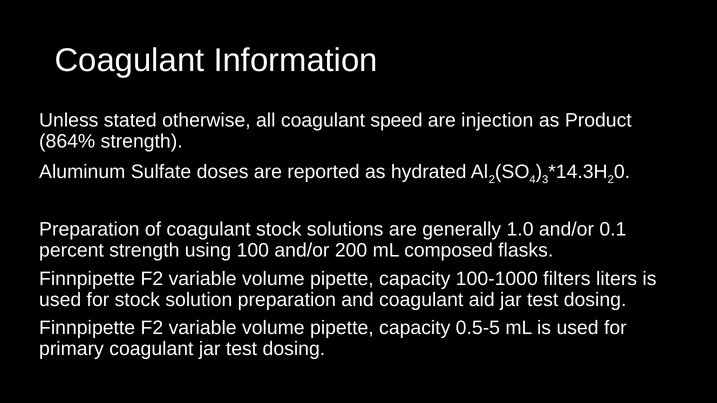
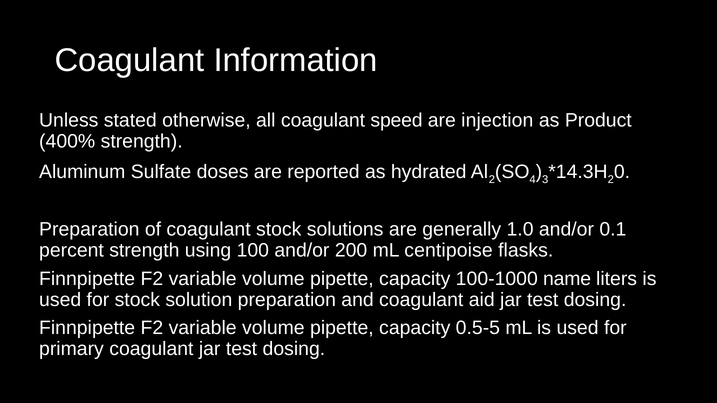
864%: 864% -> 400% (67, 141)
composed: composed -> centipoise (449, 250)
filters: filters -> name (567, 279)
